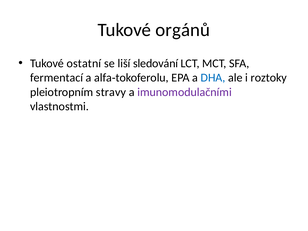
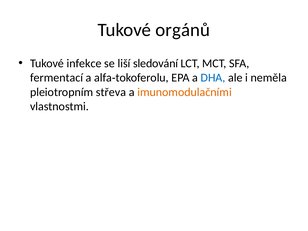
ostatní: ostatní -> infekce (84, 63)
roztoky: roztoky -> neměla (269, 78)
stravy: stravy -> střeva (111, 92)
imunomodulačními colour: purple -> orange (185, 92)
